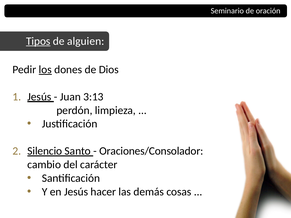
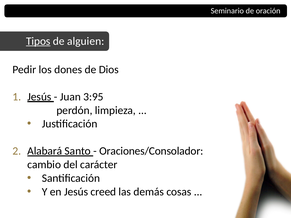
los underline: present -> none (45, 70)
3:13: 3:13 -> 3:95 (93, 97)
Silencio: Silencio -> Alabará (45, 151)
hacer: hacer -> creed (103, 192)
